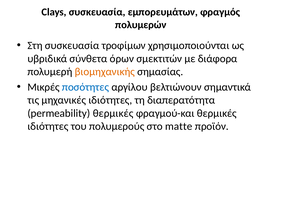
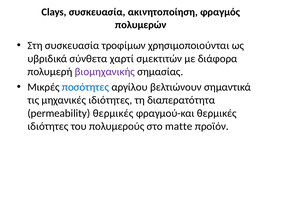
εμπορευμάτων: εμπορευμάτων -> ακινητοποίηση (163, 12)
όρων: όρων -> χαρτί (122, 59)
βιομηχανικής colour: orange -> purple (105, 72)
